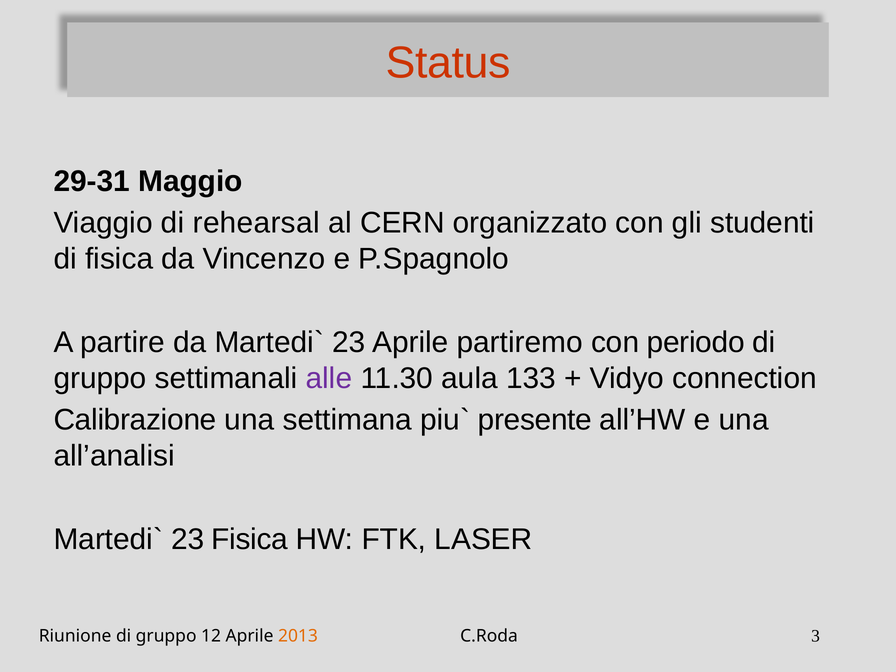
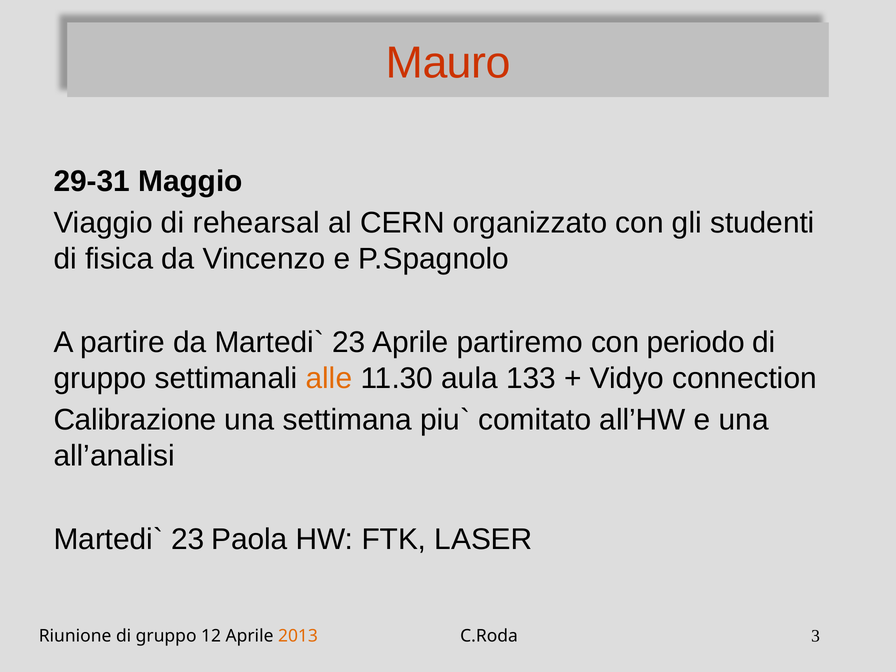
Status: Status -> Mauro (448, 63)
alle colour: purple -> orange (329, 378)
presente: presente -> comitato (535, 420)
23 Fisica: Fisica -> Paola (249, 540)
